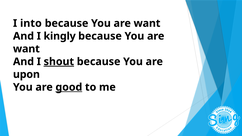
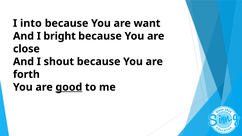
kingly: kingly -> bright (60, 36)
want: want -> close (26, 49)
shout underline: present -> none (59, 62)
upon: upon -> forth (26, 74)
